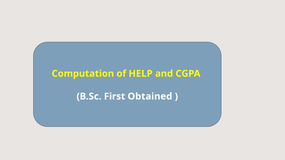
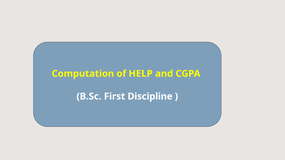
Obtained: Obtained -> Discipline (150, 97)
